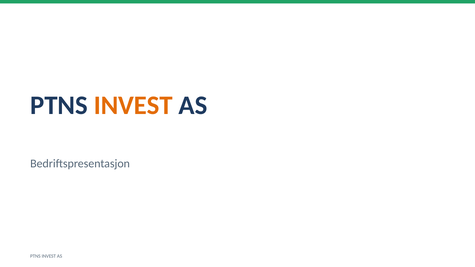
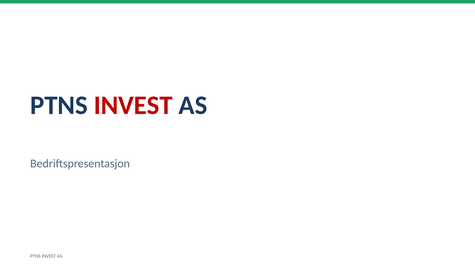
INVEST colour: orange -> red (133, 105)
